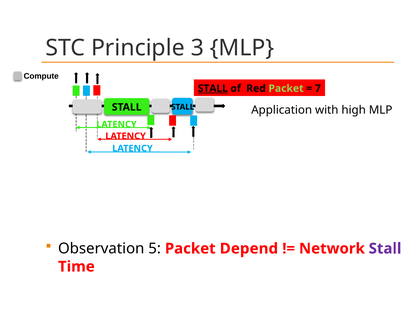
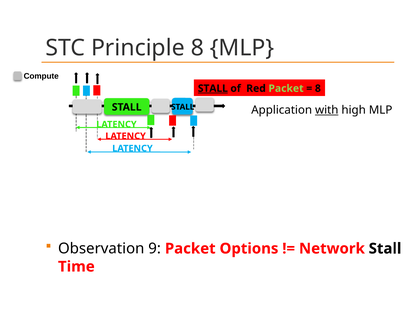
Principle 3: 3 -> 8 (197, 48)
7: 7 -> 8 (318, 89)
with underline: none -> present (327, 110)
5: 5 -> 9 (155, 249)
Depend: Depend -> Options (249, 249)
Stall colour: purple -> black (385, 249)
